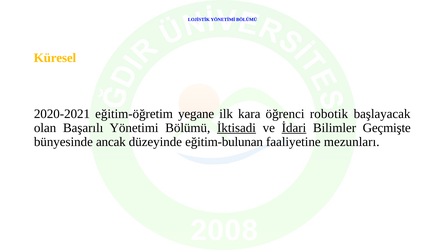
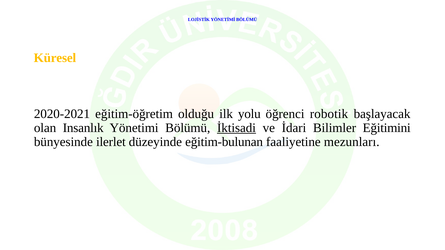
yegane: yegane -> olduğu (196, 114)
kara: kara -> yolu (249, 114)
Başarılı: Başarılı -> Insanlık (83, 128)
İdari underline: present -> none (294, 128)
Geçmişte: Geçmişte -> Eğitimini (387, 128)
ancak: ancak -> ilerlet (111, 142)
